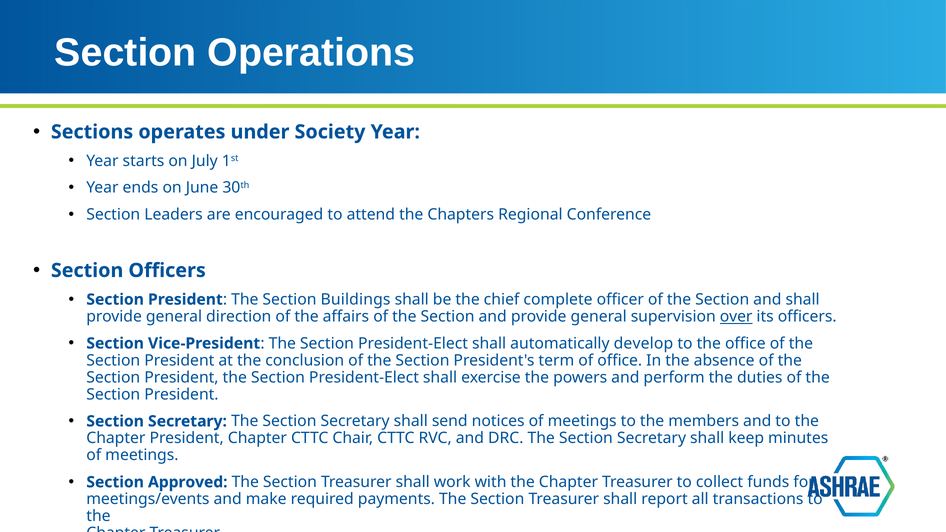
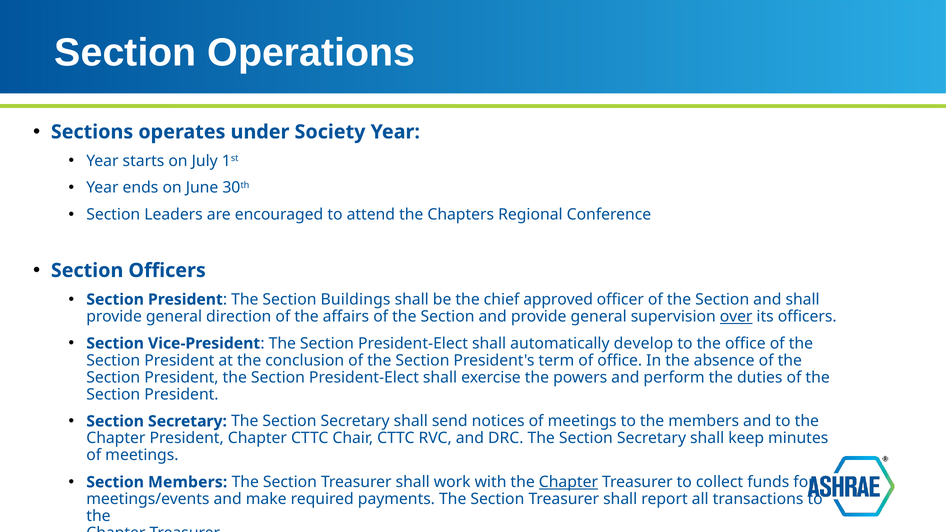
complete: complete -> approved (558, 300)
Section Approved: Approved -> Members (188, 482)
Chapter underline: none -> present (568, 482)
